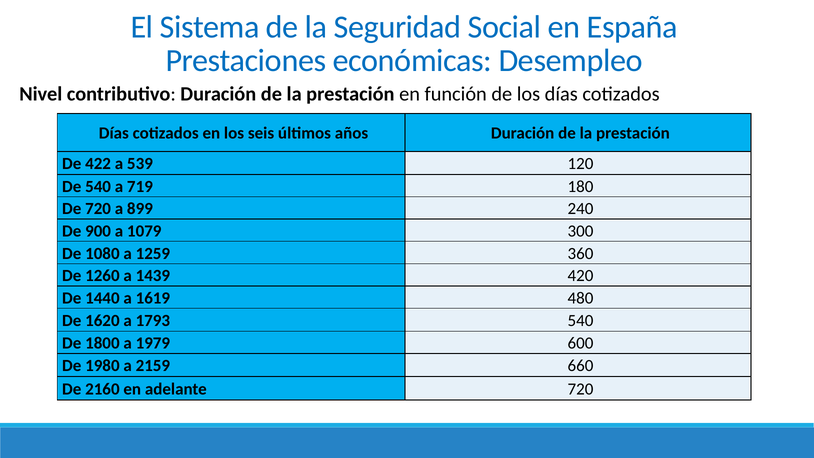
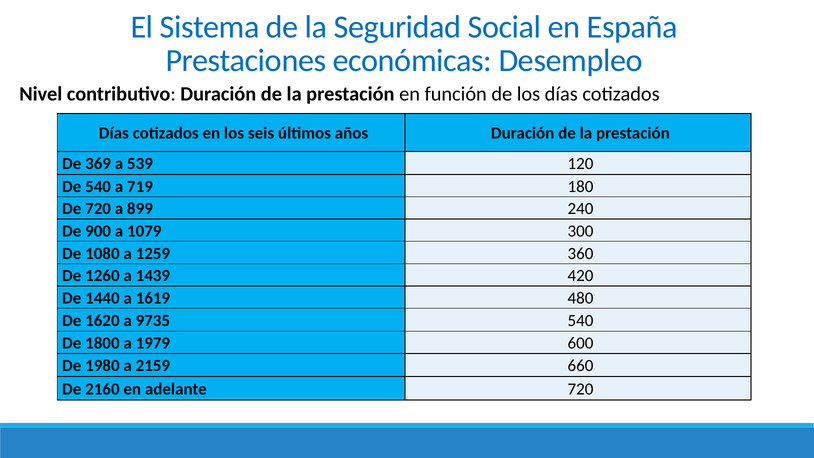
422: 422 -> 369 (98, 164)
1793: 1793 -> 9735 (153, 321)
